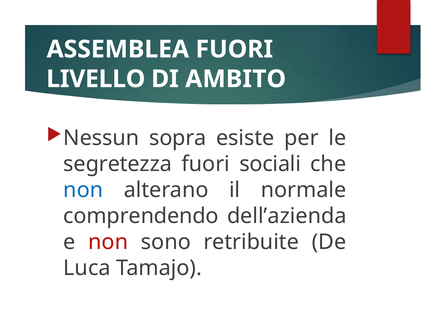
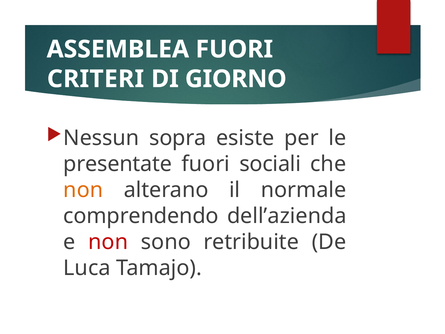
LIVELLO: LIVELLO -> CRITERI (96, 79)
AMBITO: AMBITO -> GIORNO (236, 79)
segretezza: segretezza -> presentate (118, 164)
non colour: blue -> orange (83, 190)
